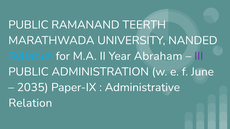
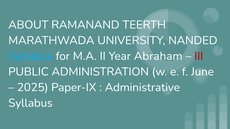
PUBLIC: PUBLIC -> ABOUT (28, 25)
III colour: purple -> red (199, 56)
2035: 2035 -> 2025 (33, 88)
Relation: Relation -> Syllabus (30, 103)
